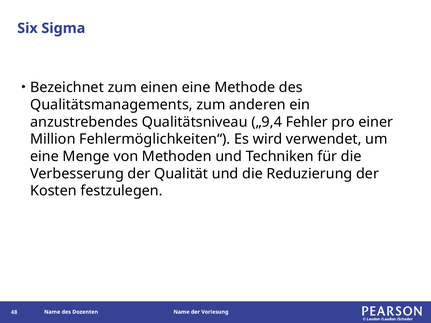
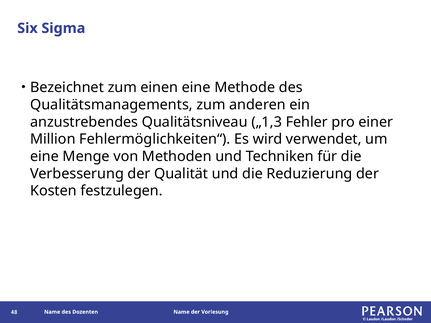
„9,4: „9,4 -> „1,3 (267, 122)
